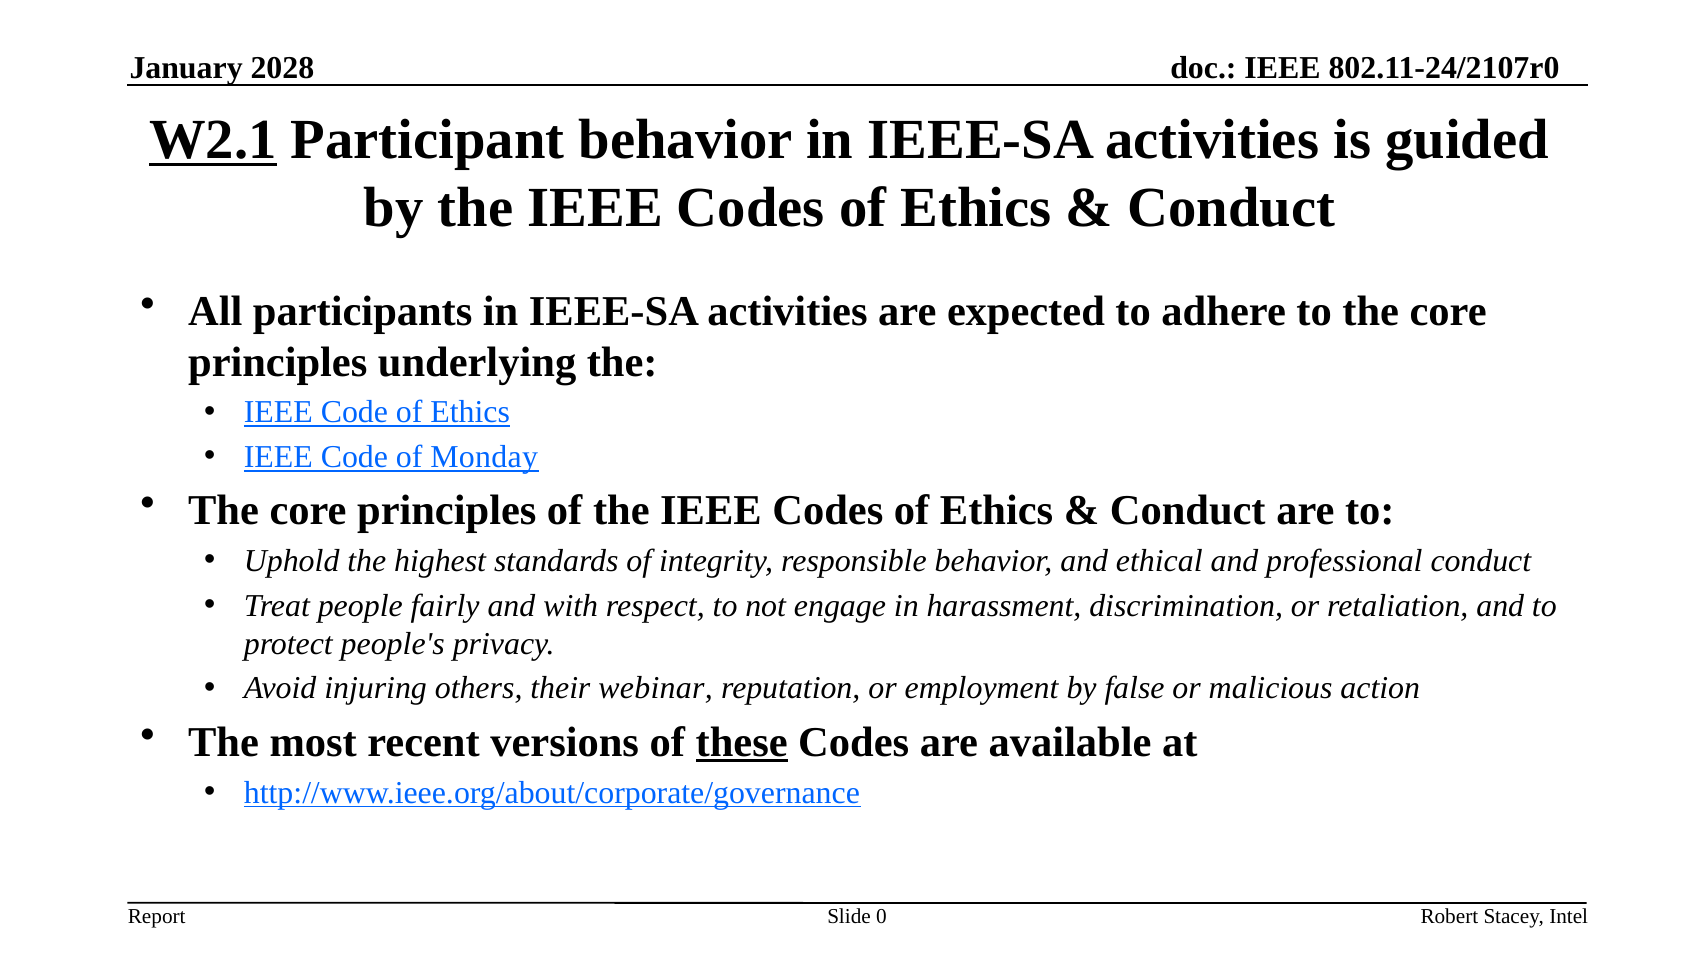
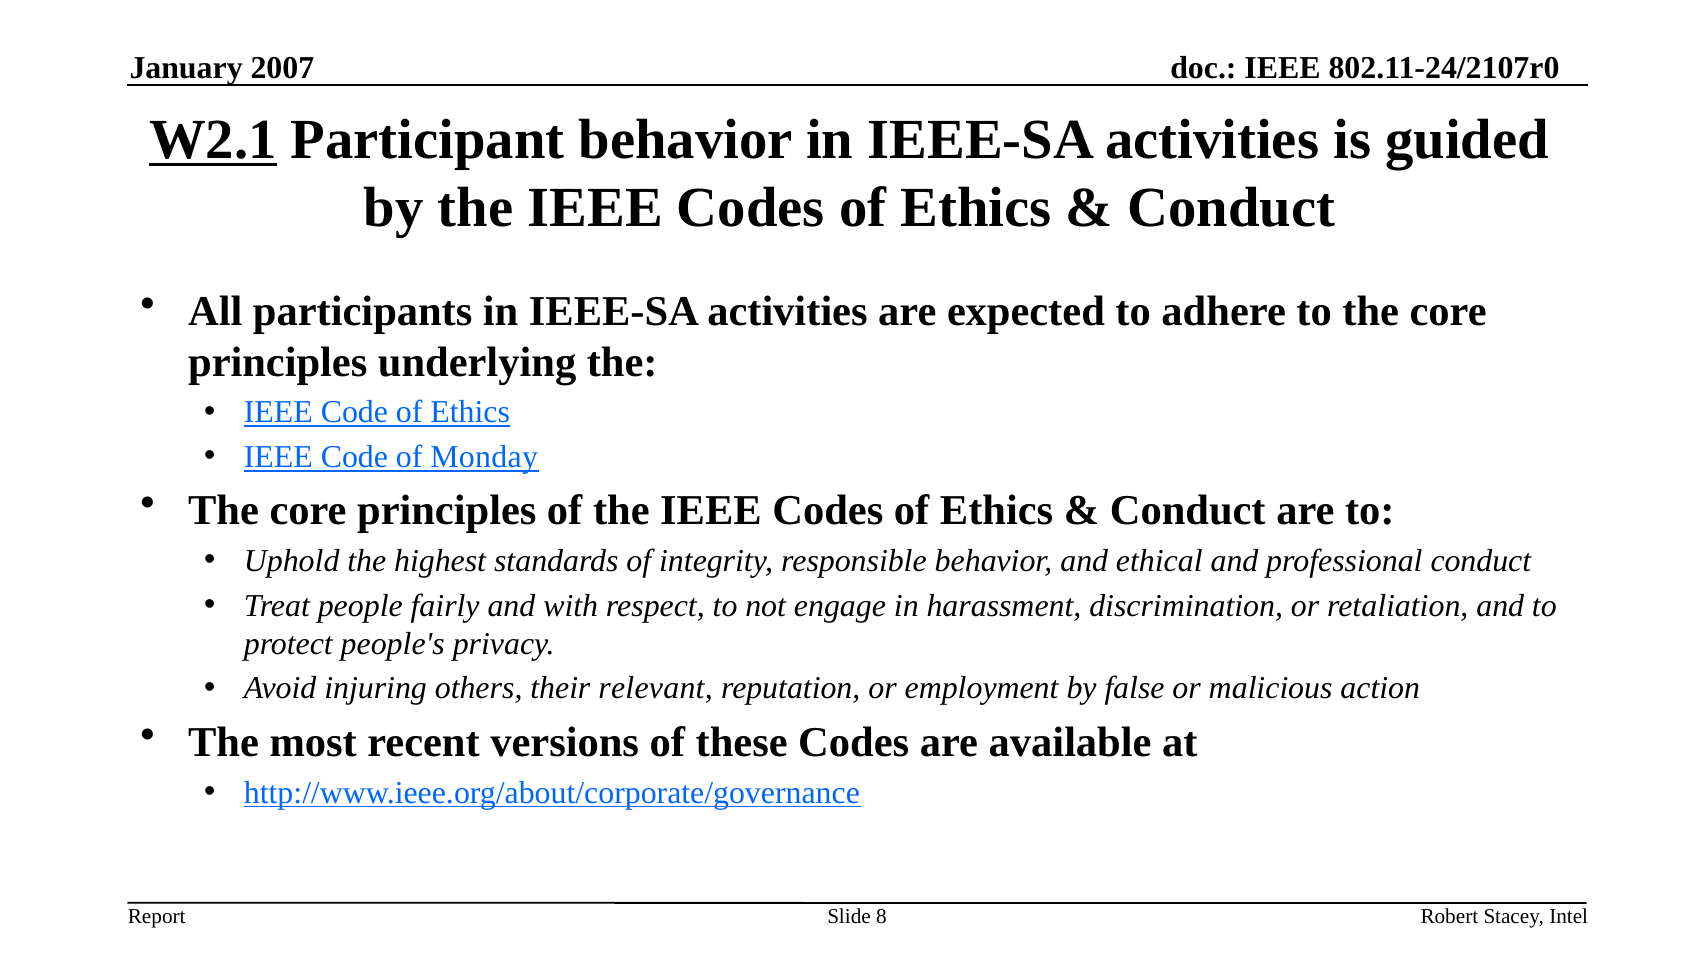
2028: 2028 -> 2007 (282, 68)
webinar: webinar -> relevant (656, 689)
these underline: present -> none (742, 742)
0: 0 -> 8 (881, 917)
